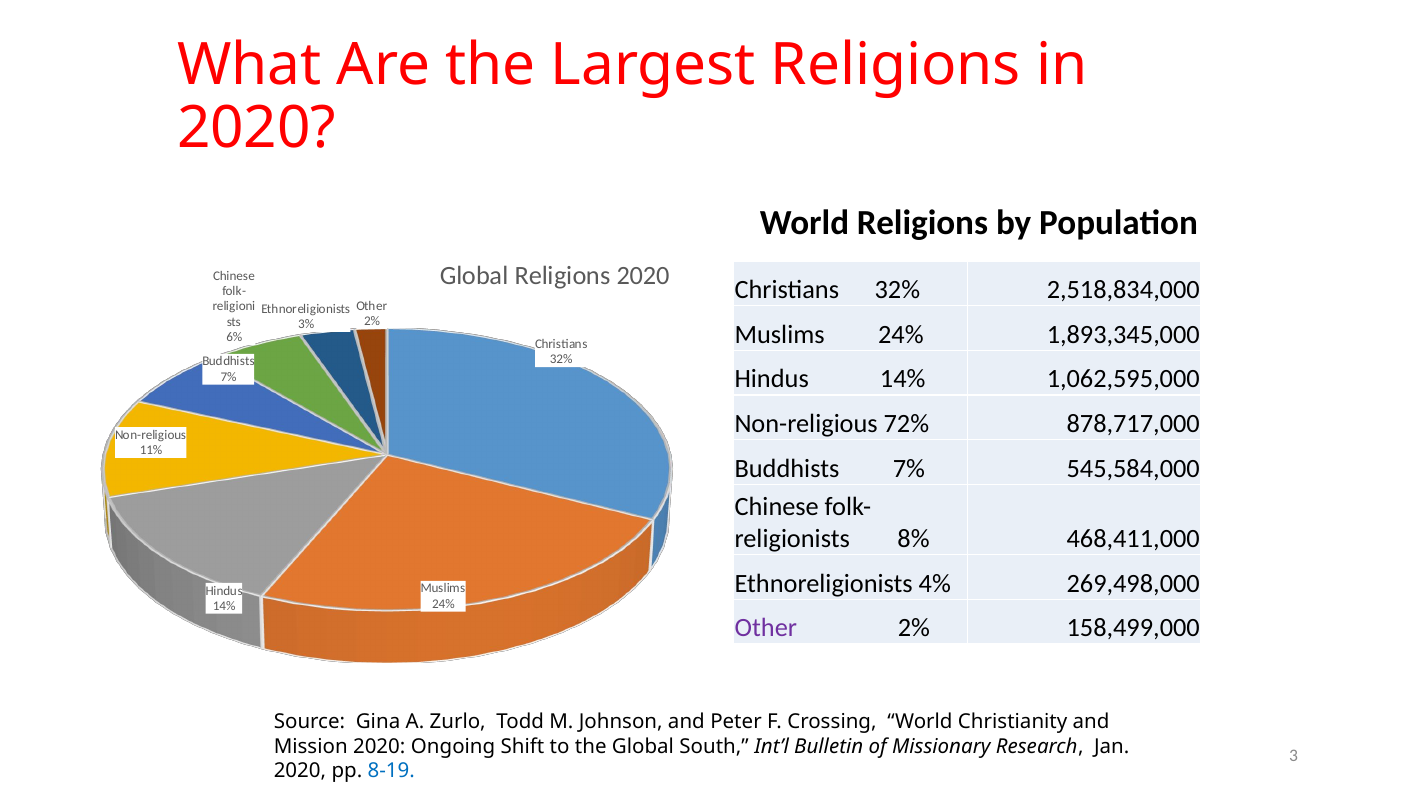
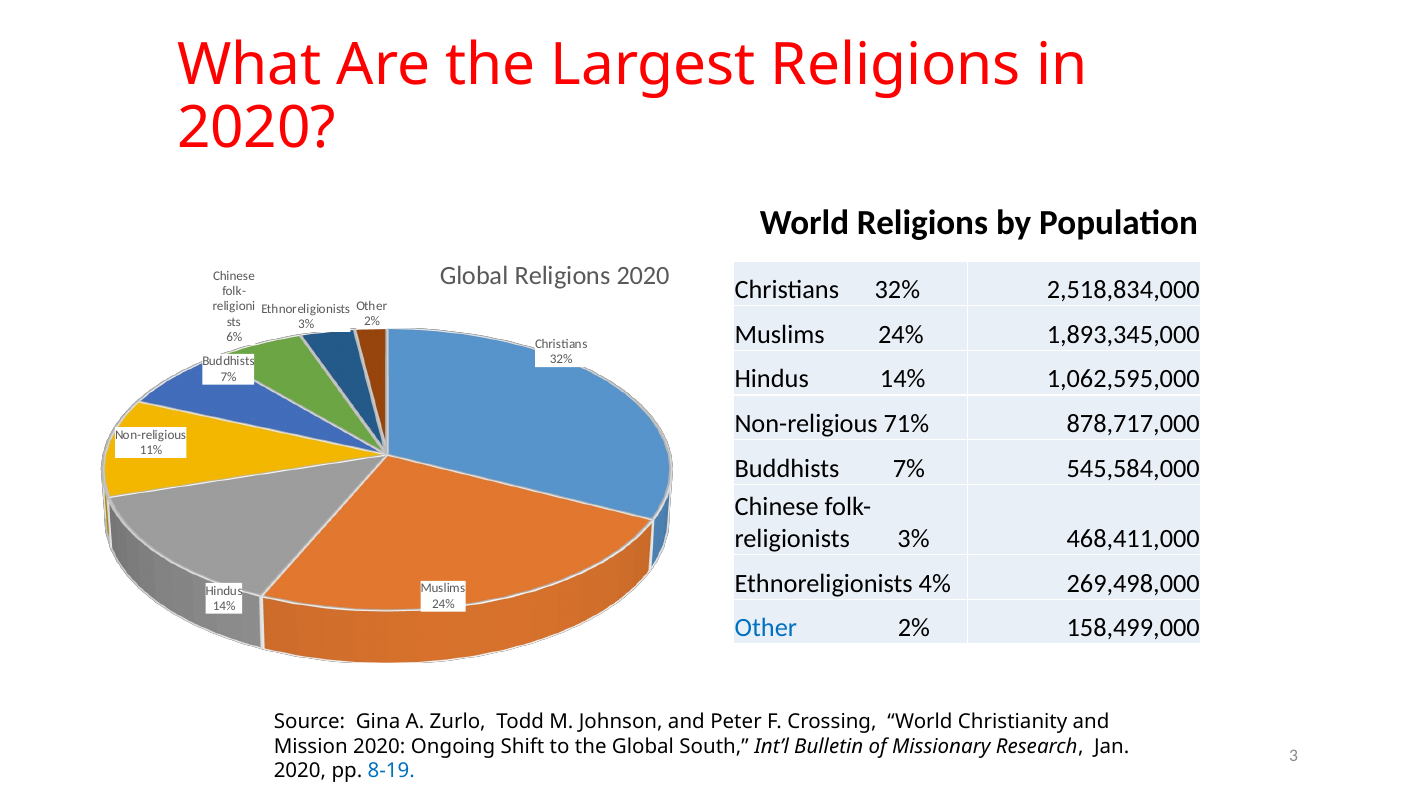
72%: 72% -> 71% (906, 424)
8%: 8% -> 3% (914, 539)
Other colour: purple -> blue (766, 628)
